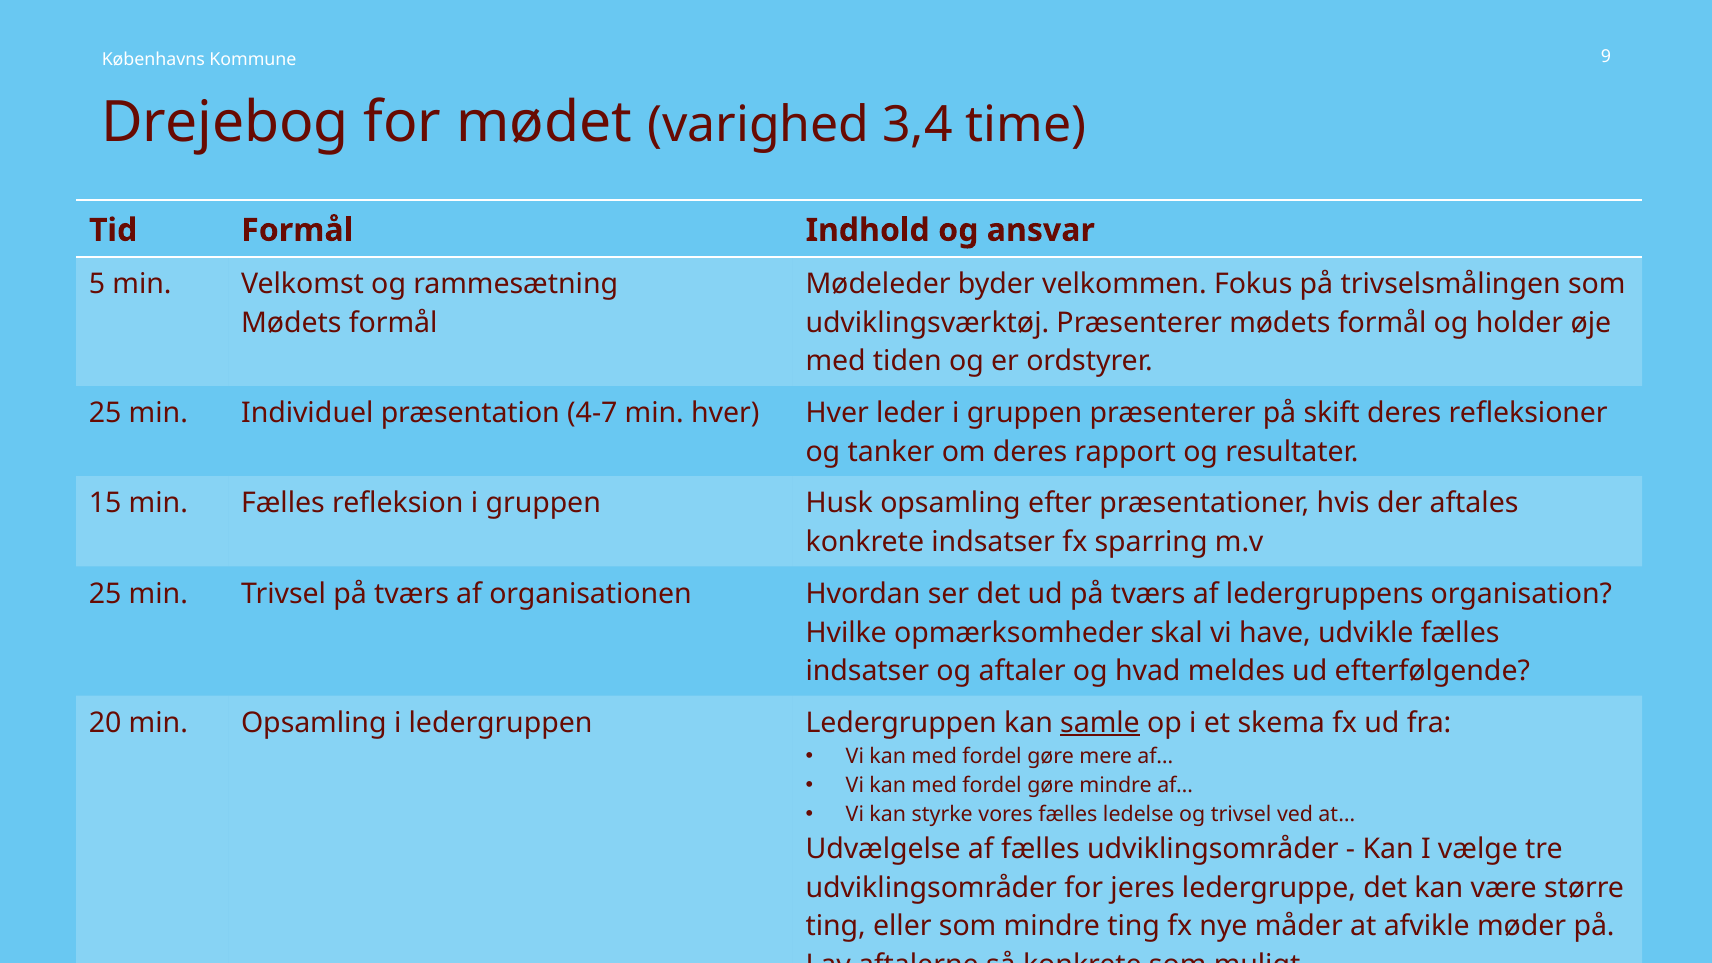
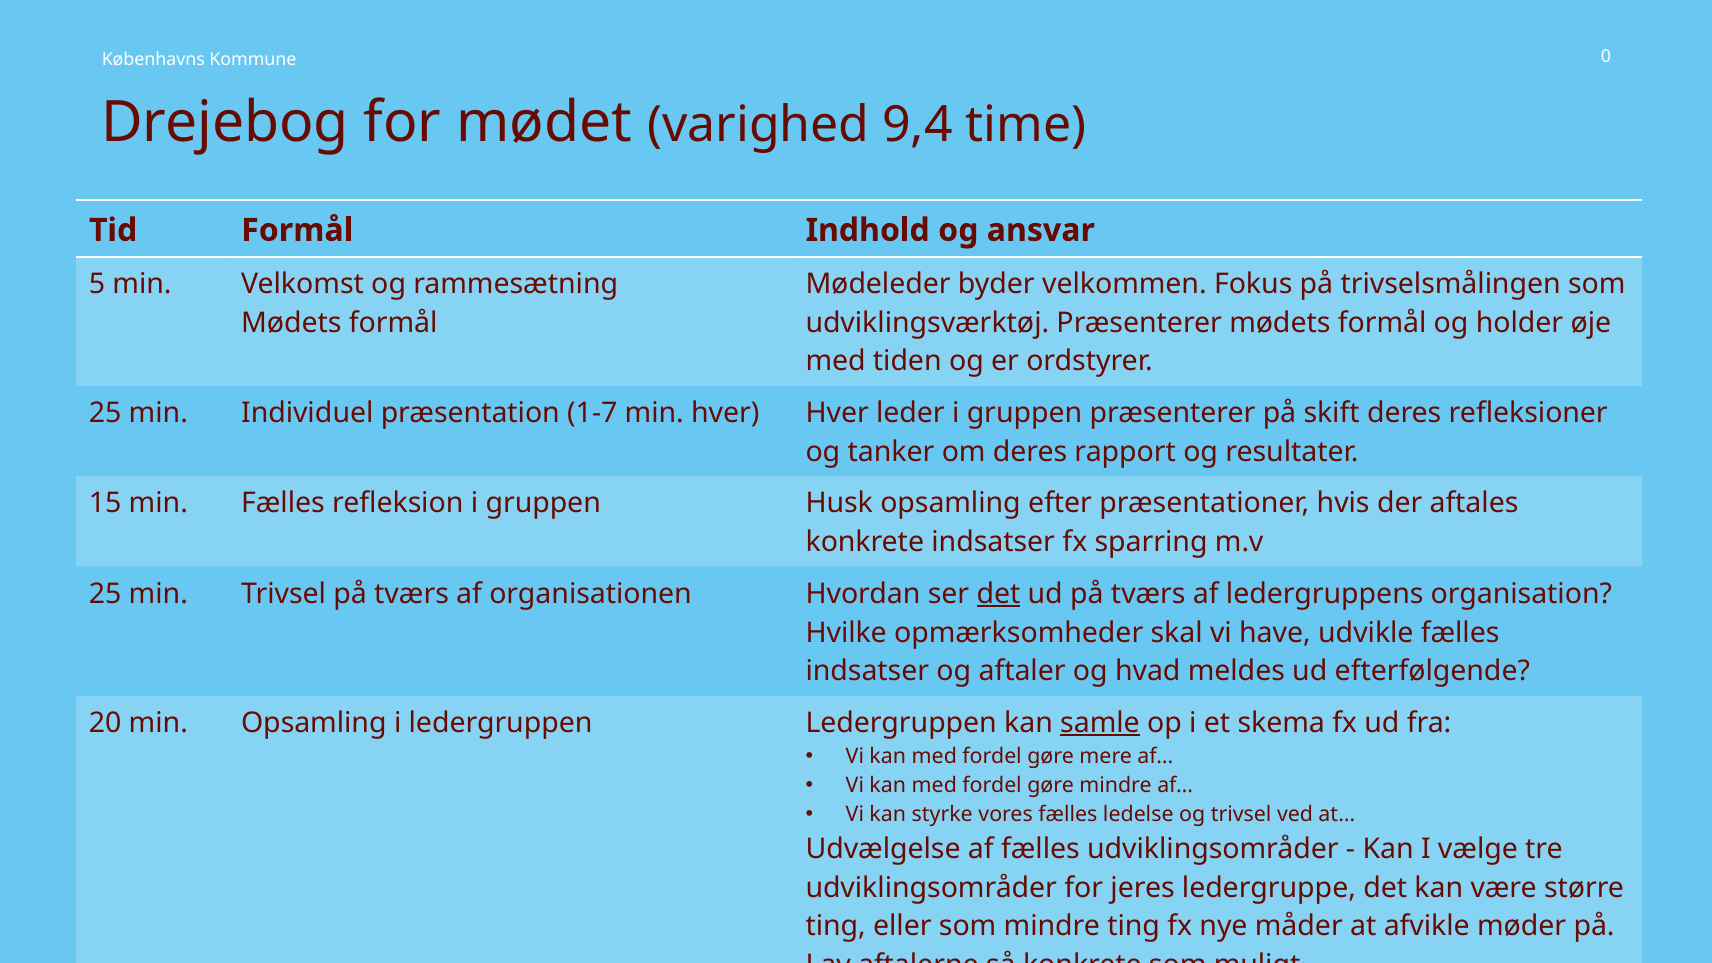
9: 9 -> 0 (1606, 57)
3,4: 3,4 -> 9,4 (918, 125)
4-7: 4-7 -> 1-7 (592, 413)
det underline: none -> present (998, 594)
